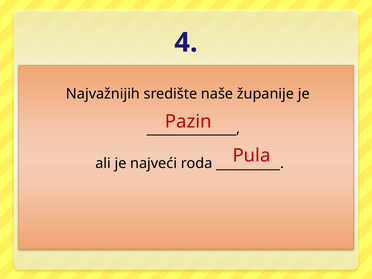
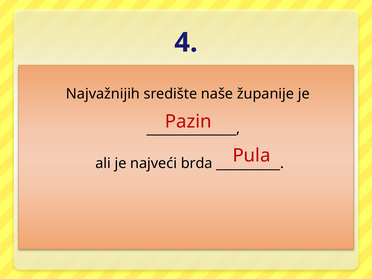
roda: roda -> brda (197, 163)
